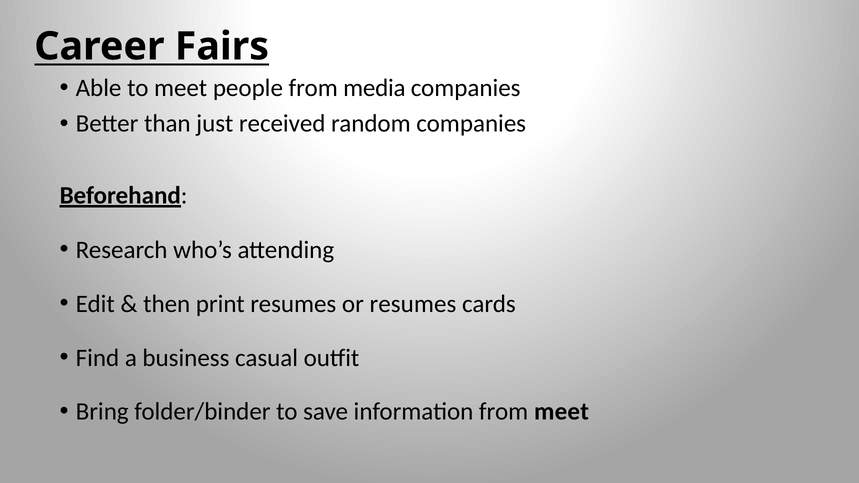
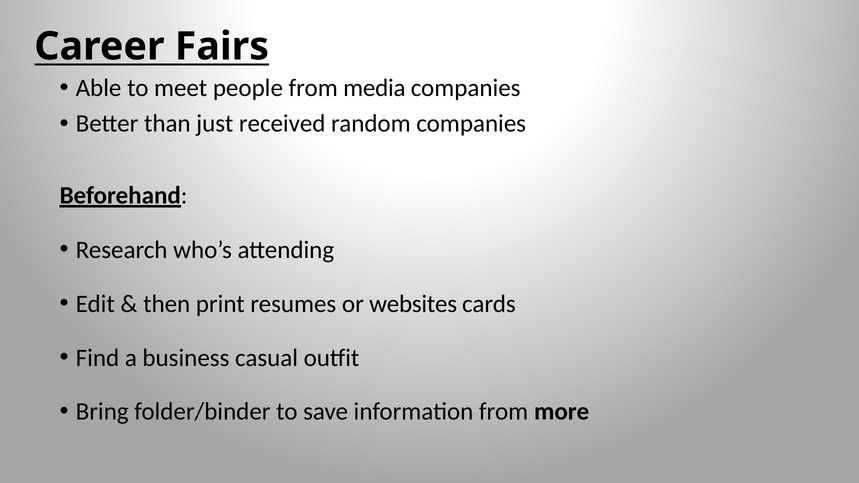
or resumes: resumes -> websites (413, 304)
from meet: meet -> more (562, 412)
